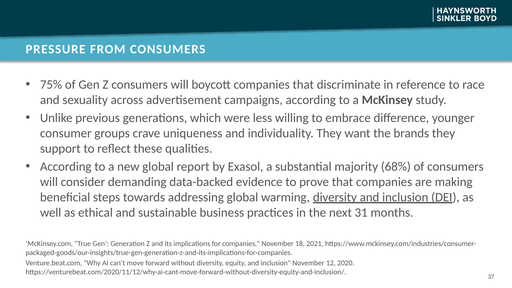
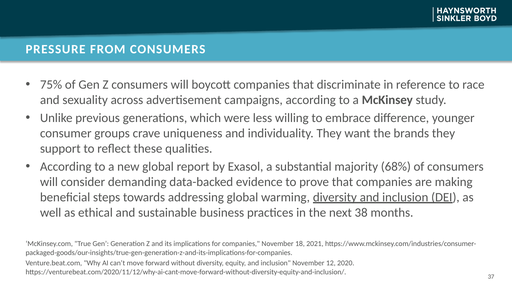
31: 31 -> 38 (361, 213)
